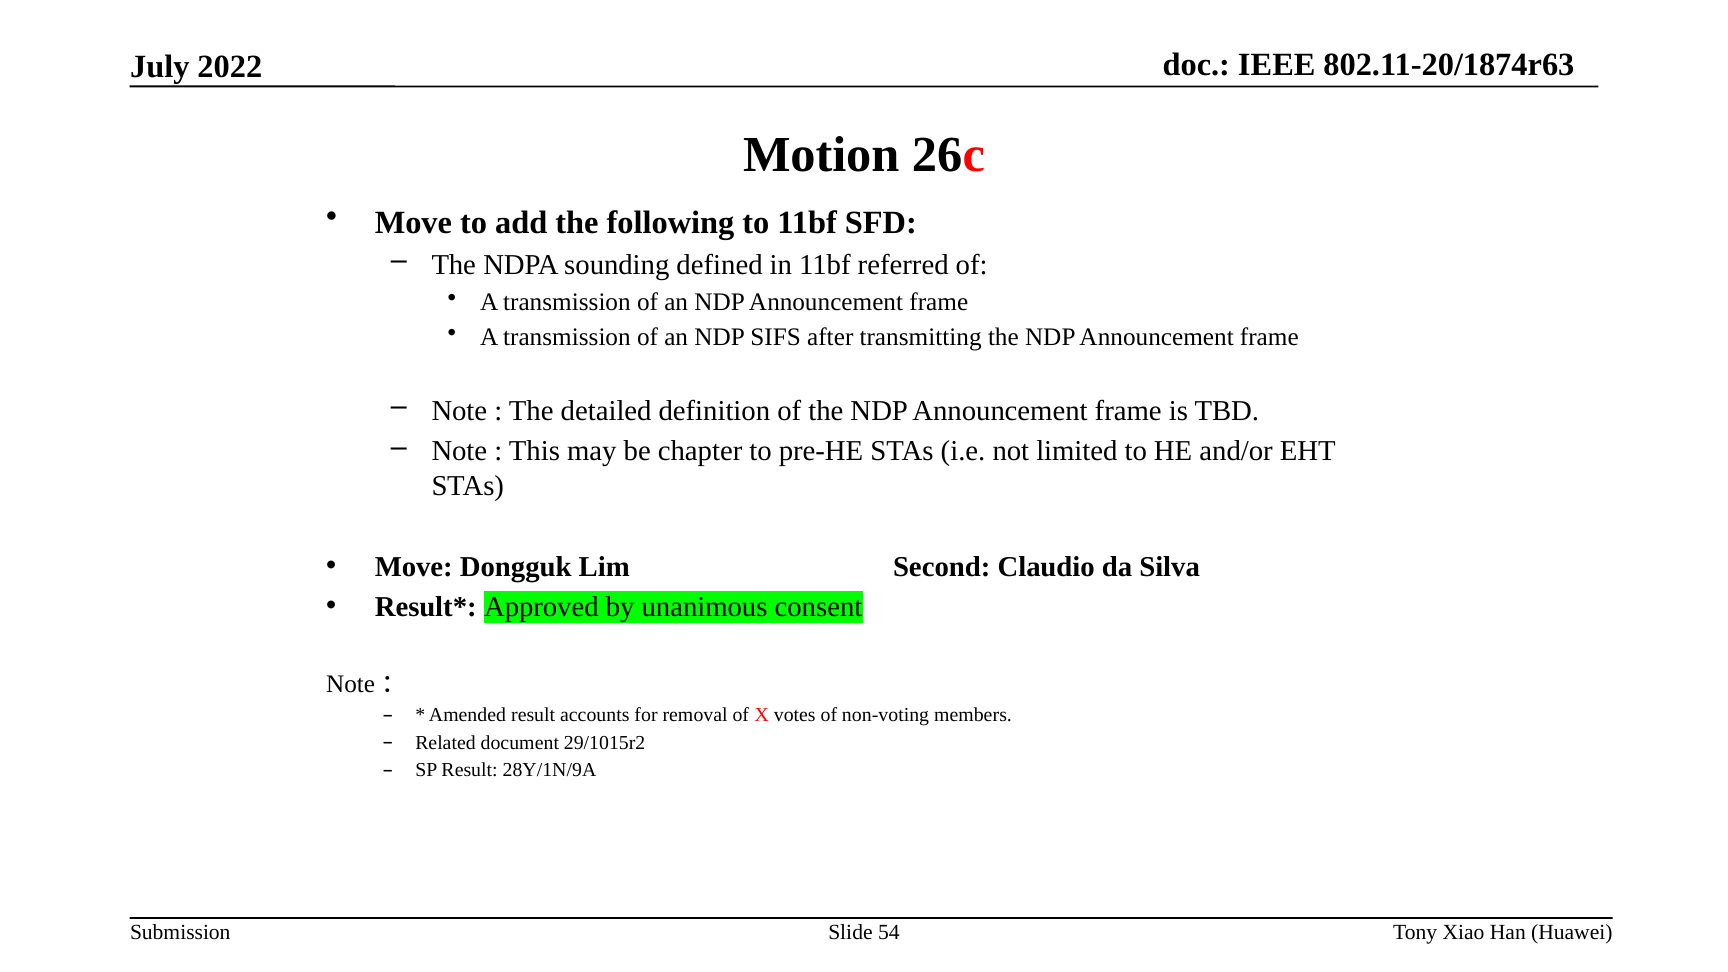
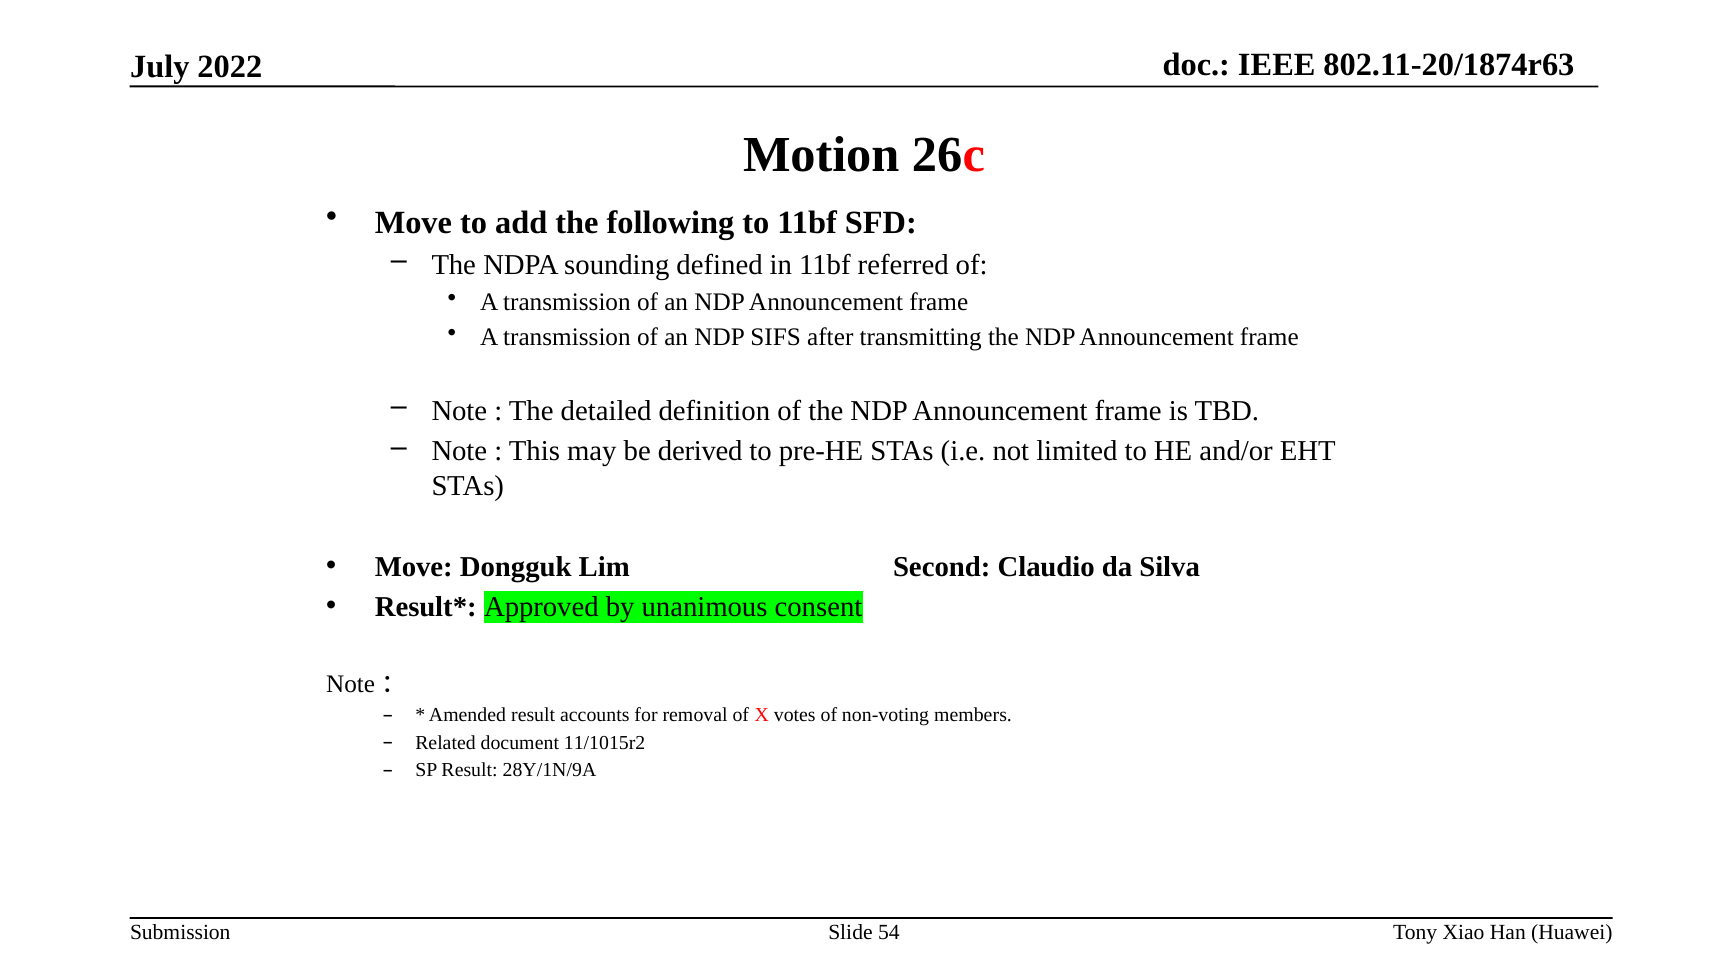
chapter: chapter -> derived (700, 451)
29/1015r2: 29/1015r2 -> 11/1015r2 (605, 743)
